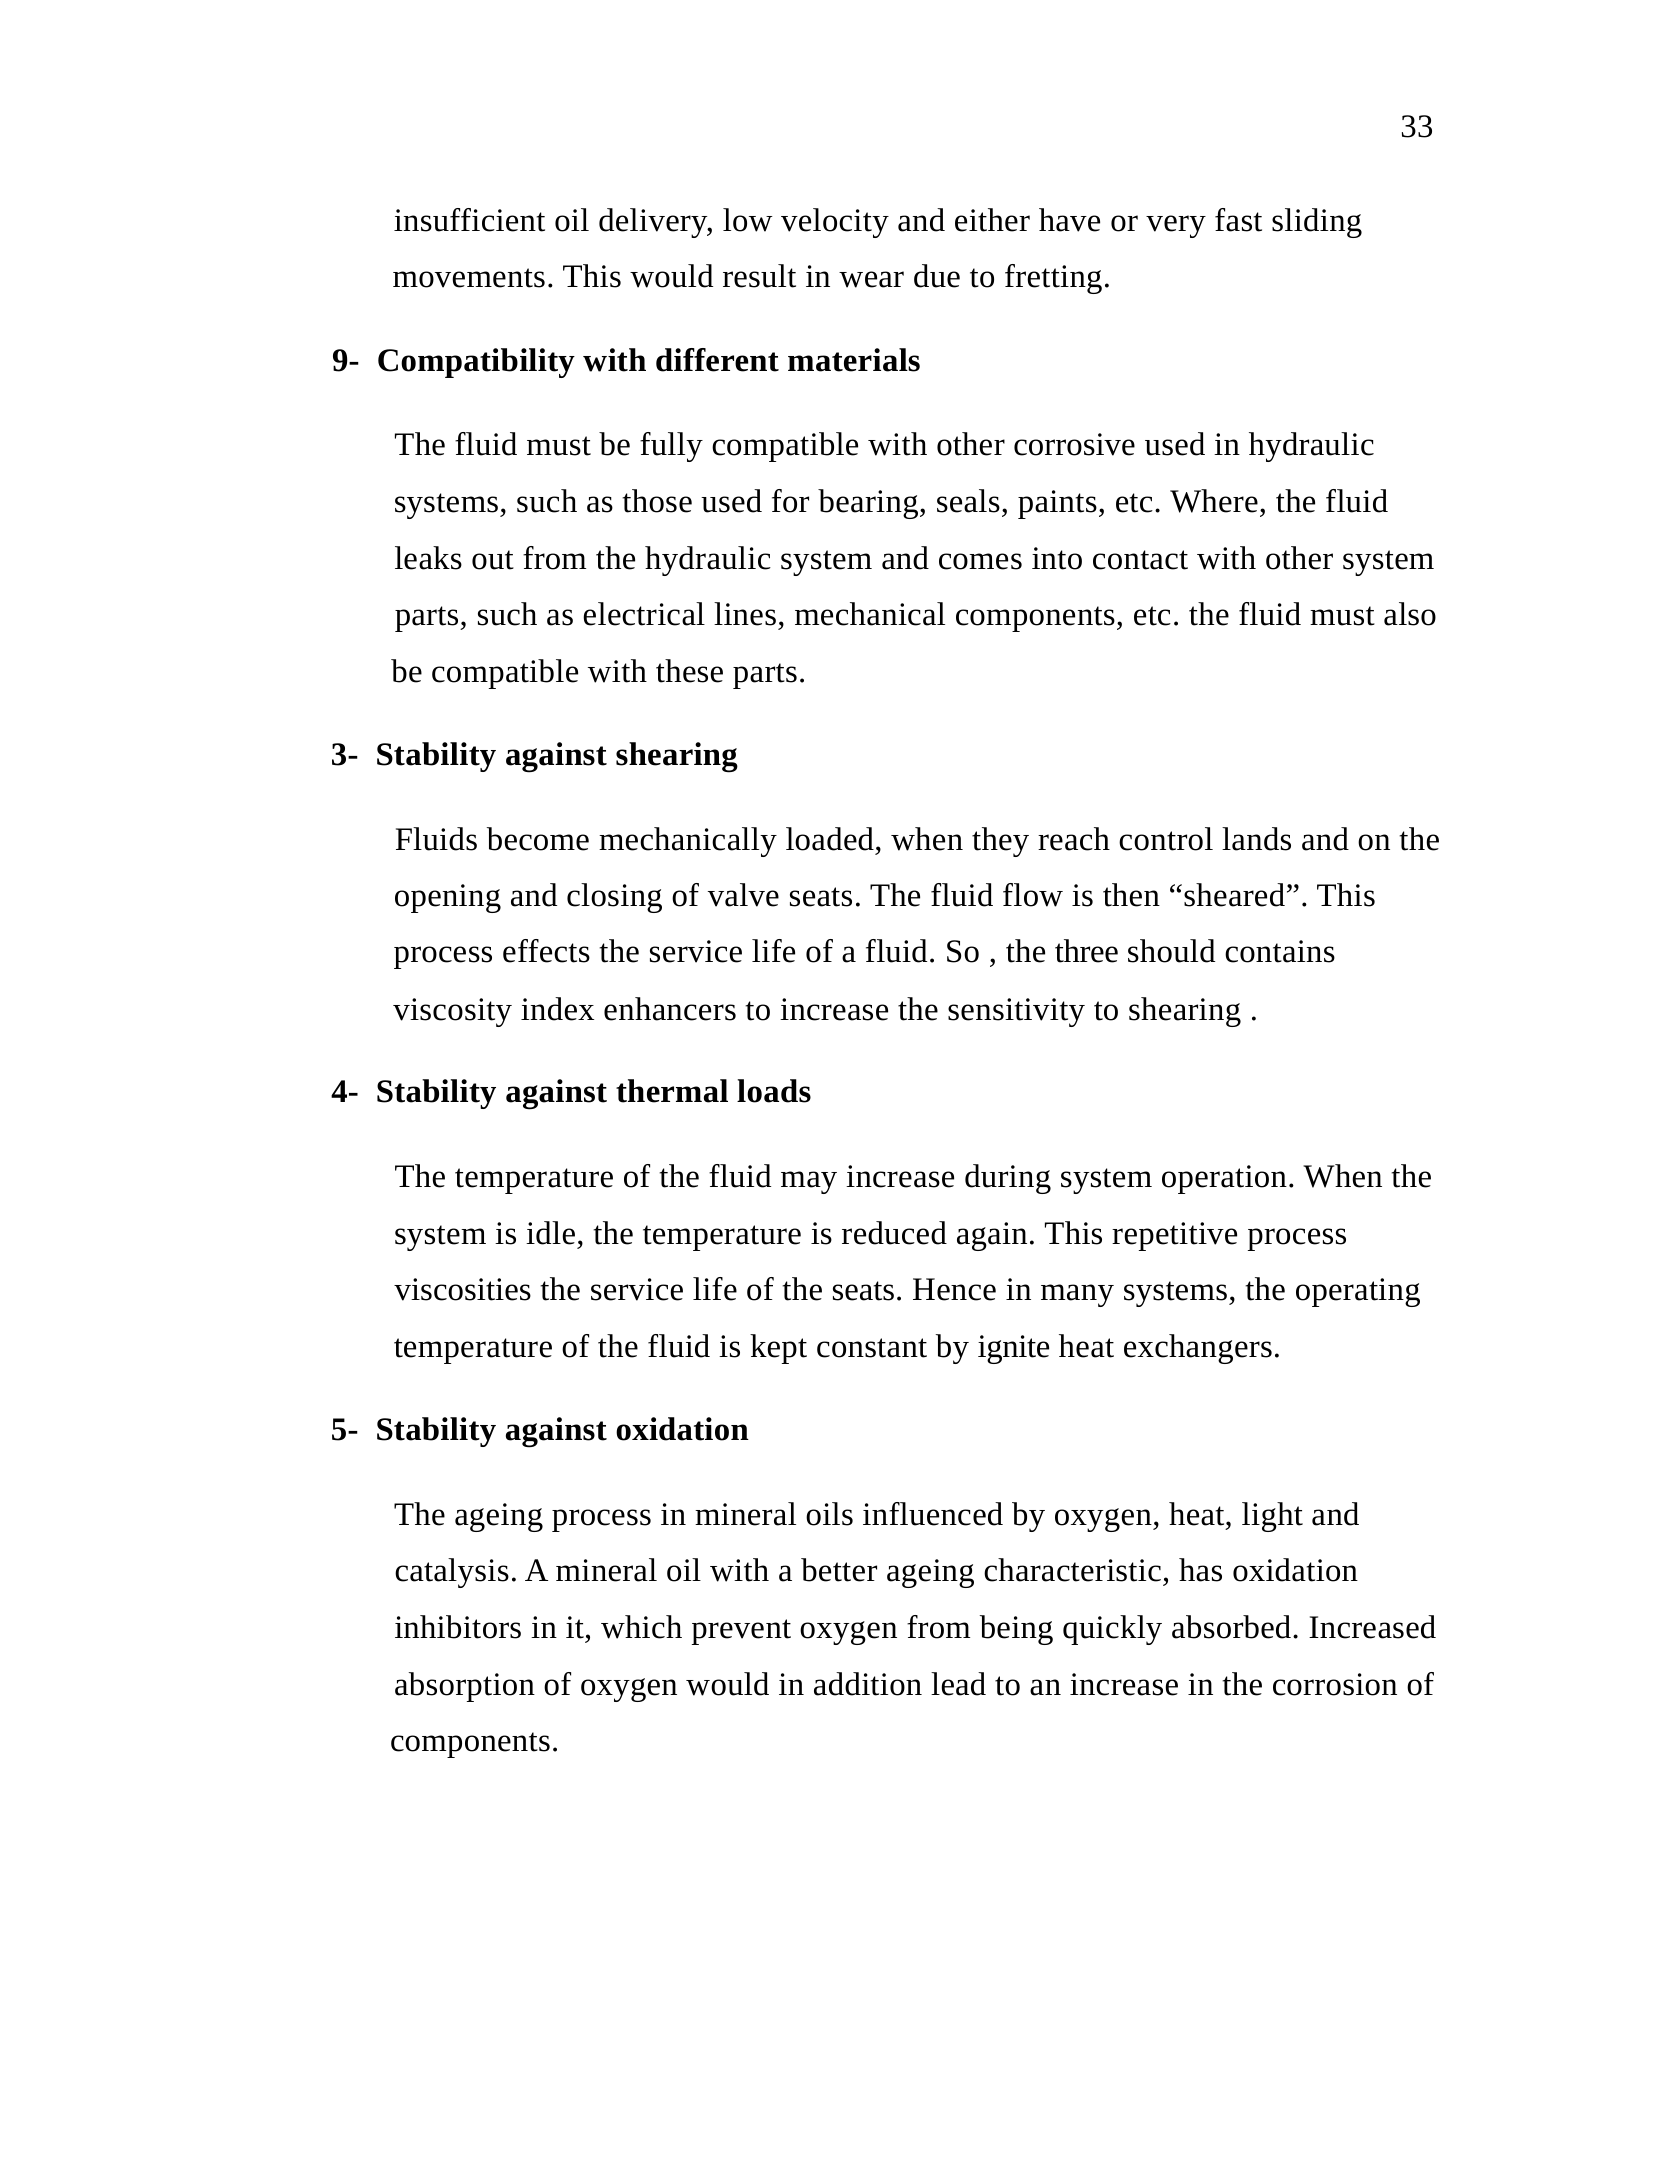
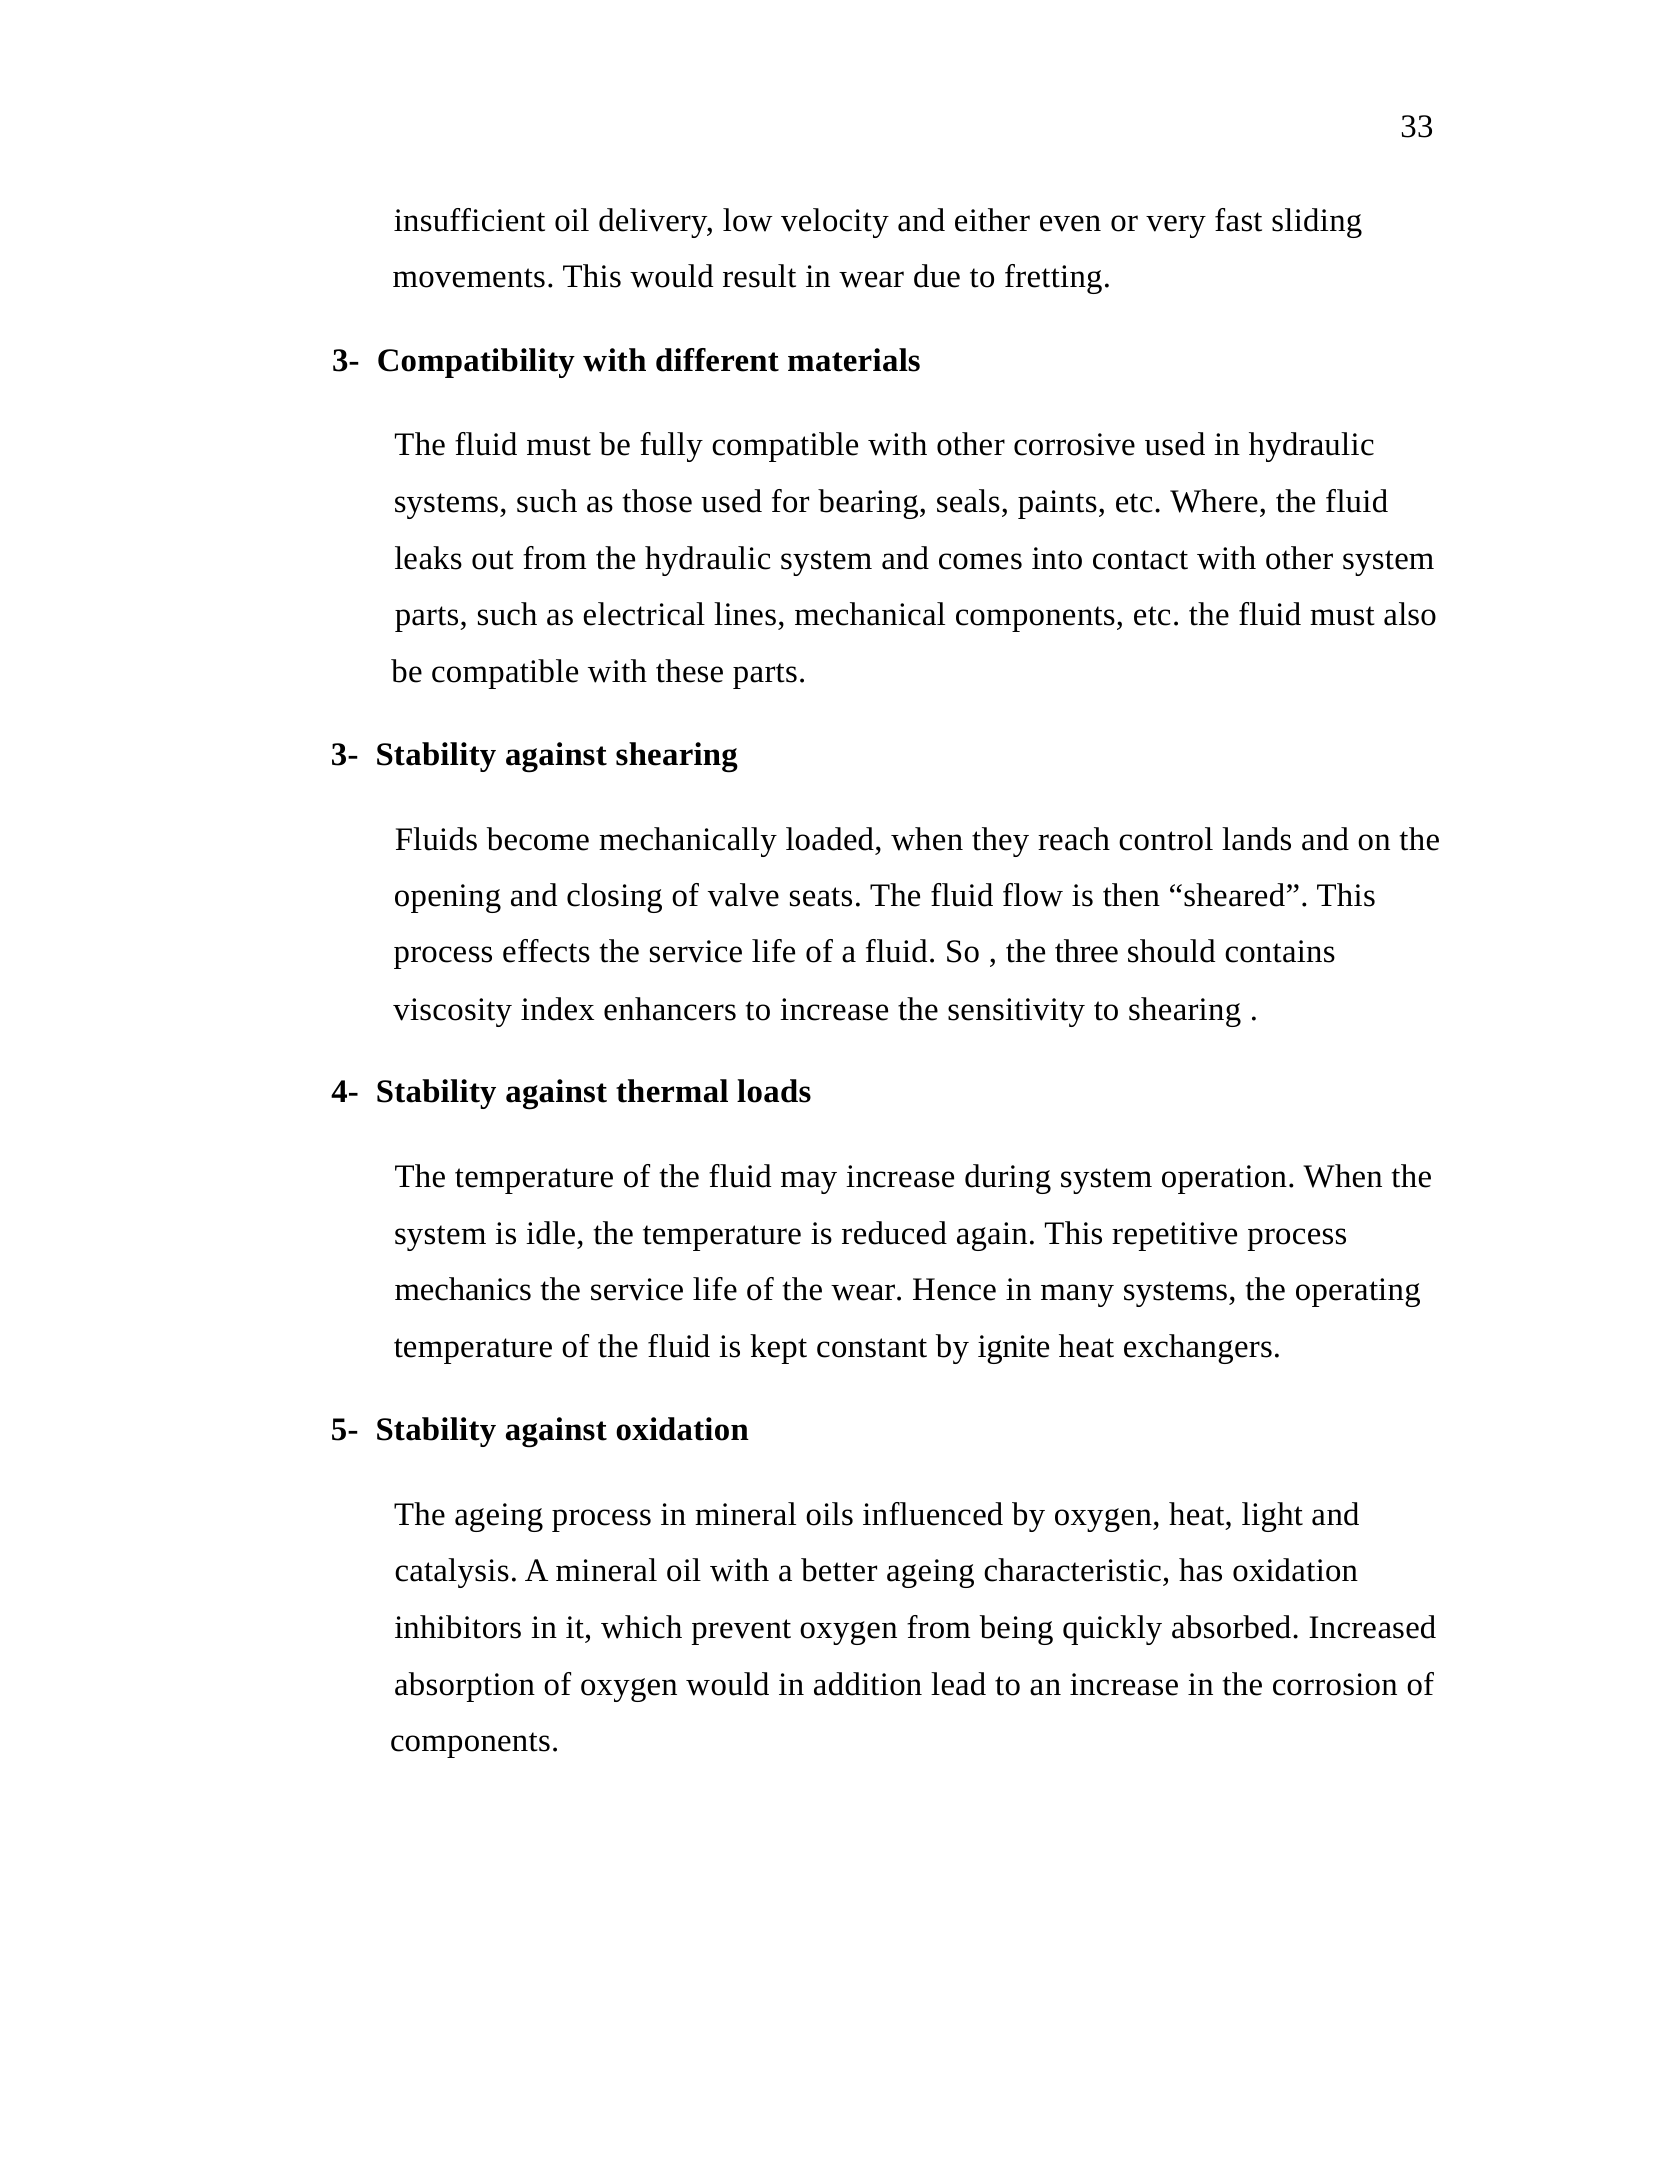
have: have -> even (1070, 220)
9-: 9- -> 3- (346, 360)
viscosities: viscosities -> mechanics (463, 1290)
the seats: seats -> wear (868, 1290)
